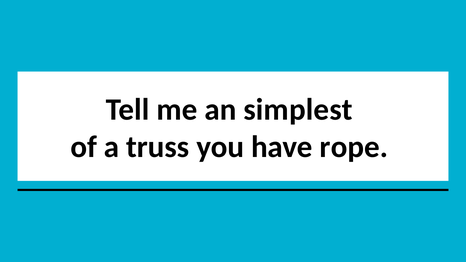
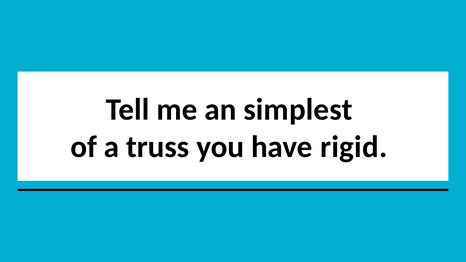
rope: rope -> rigid (354, 147)
